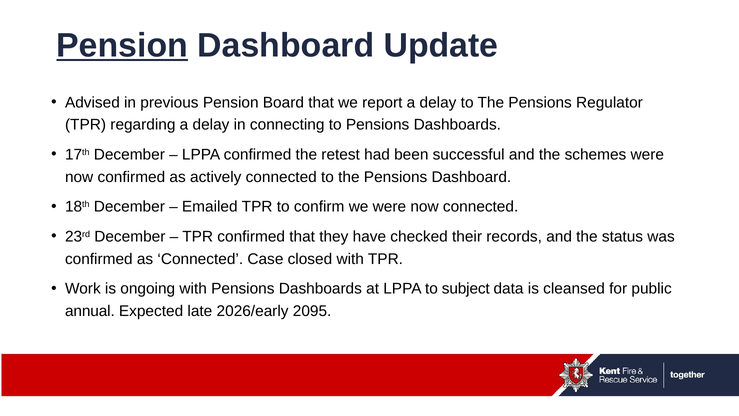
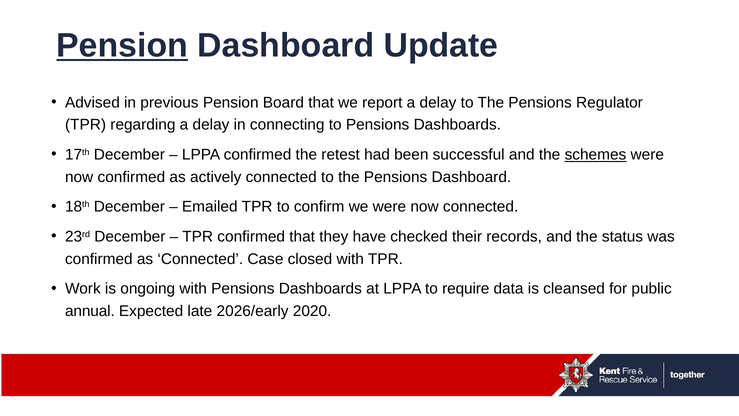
schemes underline: none -> present (595, 155)
subject: subject -> require (466, 289)
2095: 2095 -> 2020 (312, 311)
